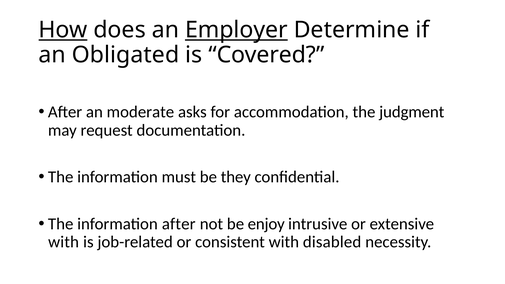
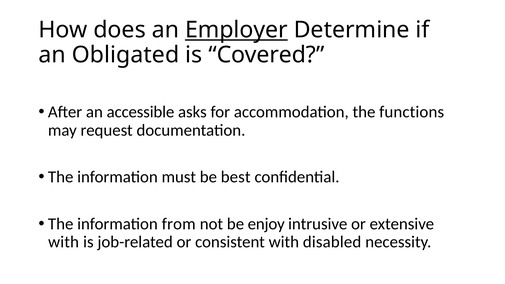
How underline: present -> none (63, 30)
moderate: moderate -> accessible (140, 112)
judgment: judgment -> functions (412, 112)
they: they -> best (236, 177)
information after: after -> from (179, 224)
